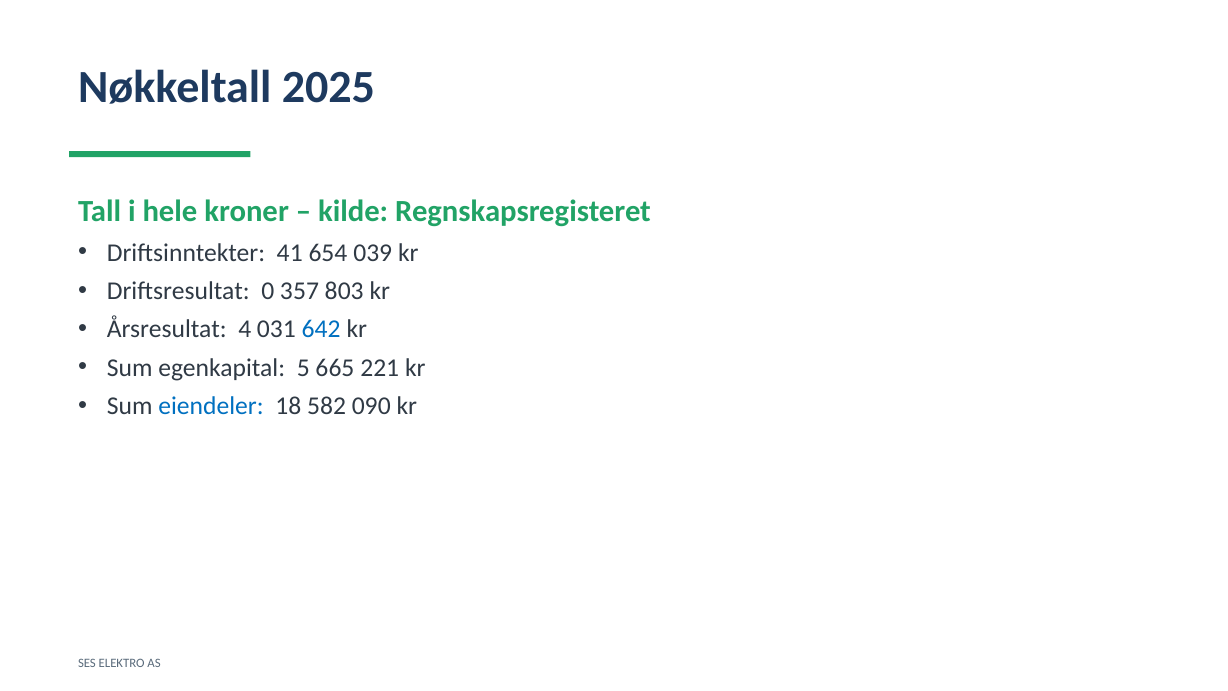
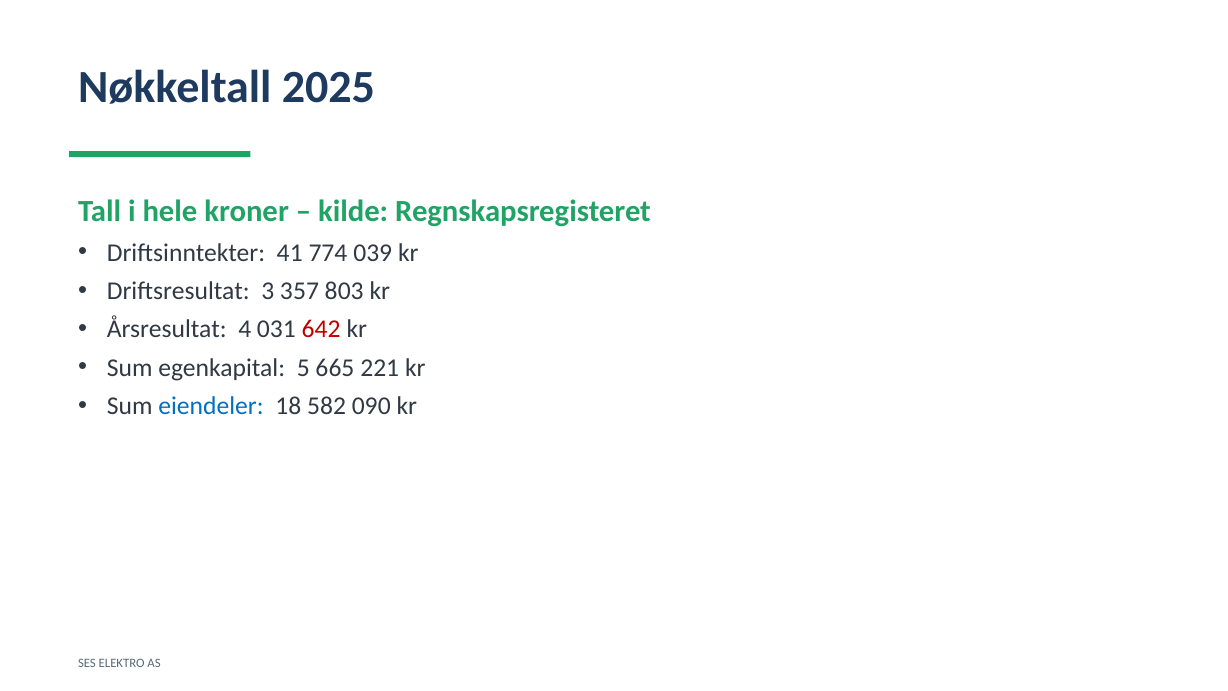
654: 654 -> 774 (328, 253)
0: 0 -> 3 (268, 291)
642 colour: blue -> red (321, 329)
